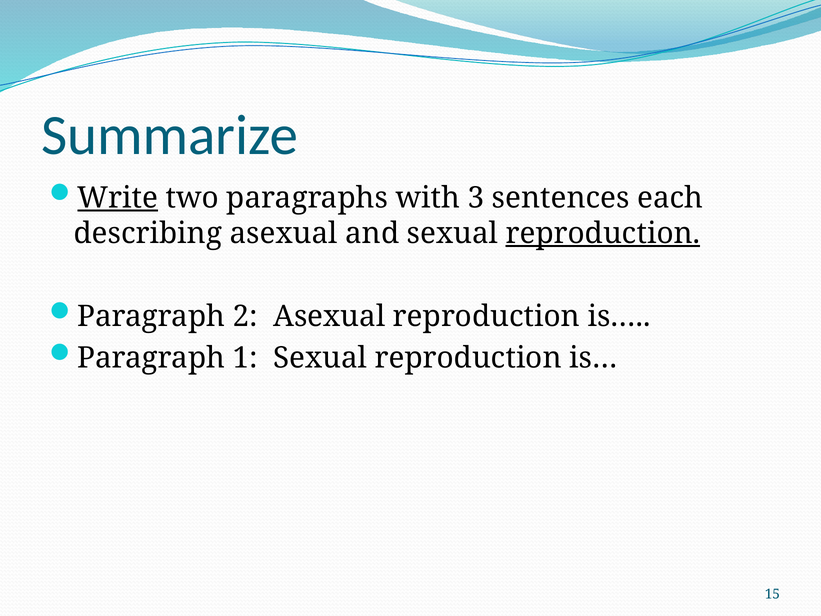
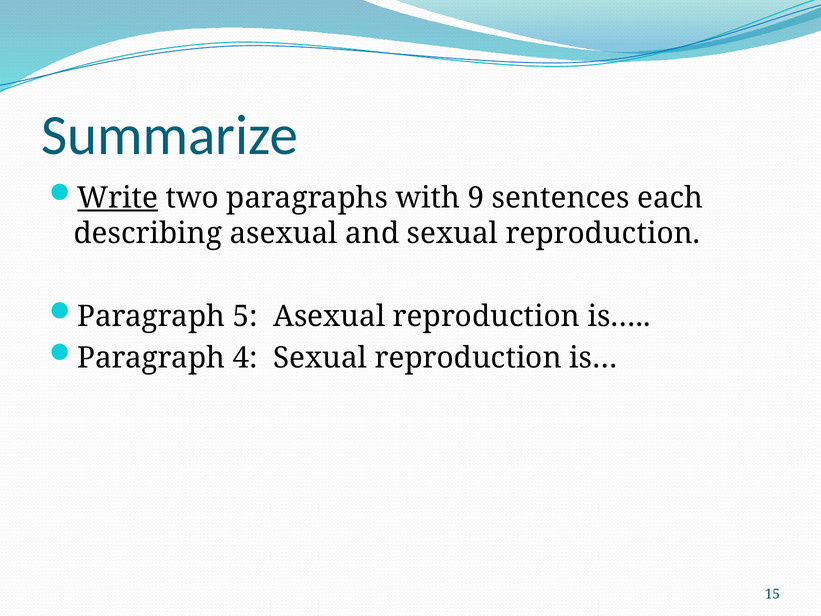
3: 3 -> 9 (476, 198)
reproduction underline: present -> none (603, 233)
2: 2 -> 5 (245, 316)
1: 1 -> 4 (245, 358)
